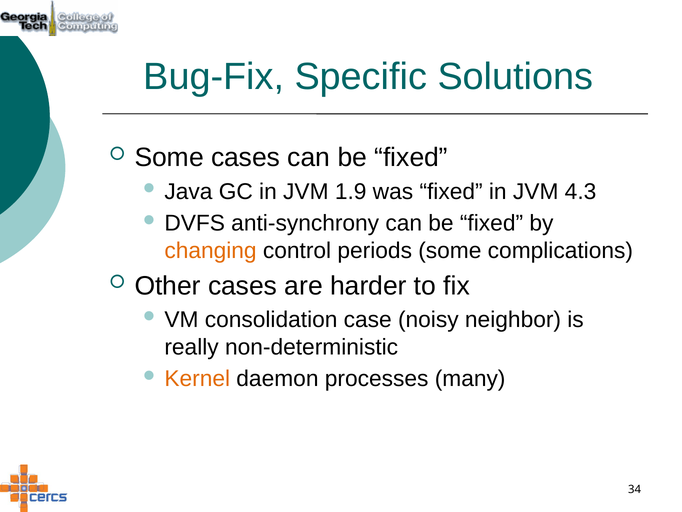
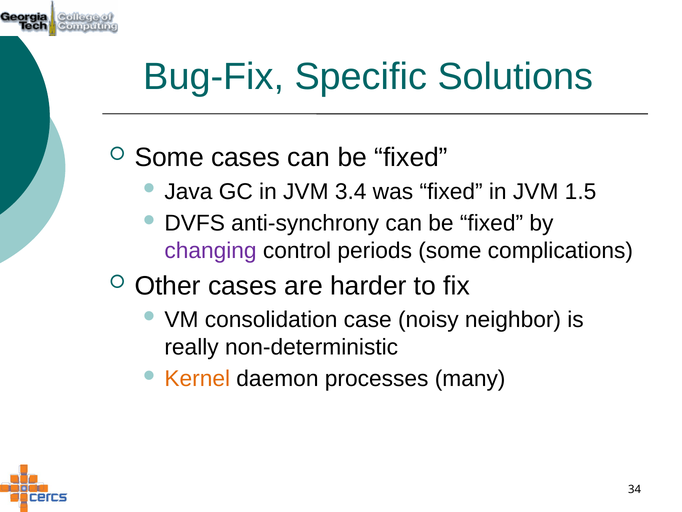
1.9: 1.9 -> 3.4 (351, 191)
4.3: 4.3 -> 1.5 (581, 191)
changing colour: orange -> purple (211, 250)
